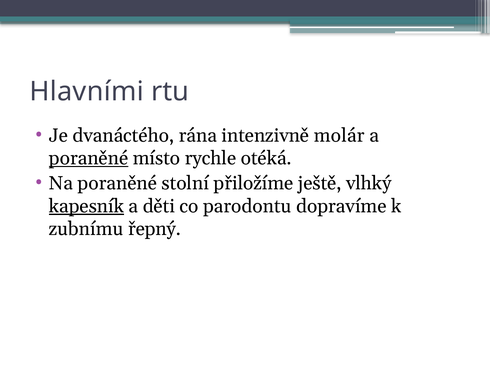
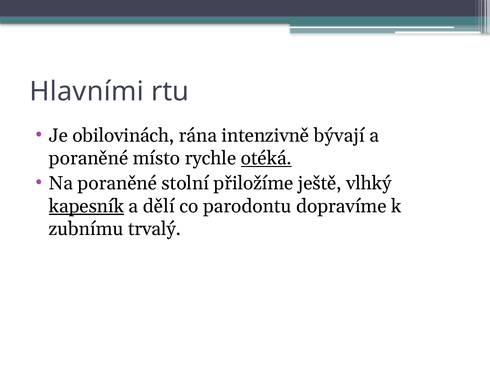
dvanáctého: dvanáctého -> obilovinách (123, 136)
molár: molár -> bývají (339, 136)
poraněné underline: present -> none (89, 159)
otéká underline: none -> present (266, 159)
děti: děti -> dělí (159, 206)
řepný: řepný -> trvalý (155, 229)
